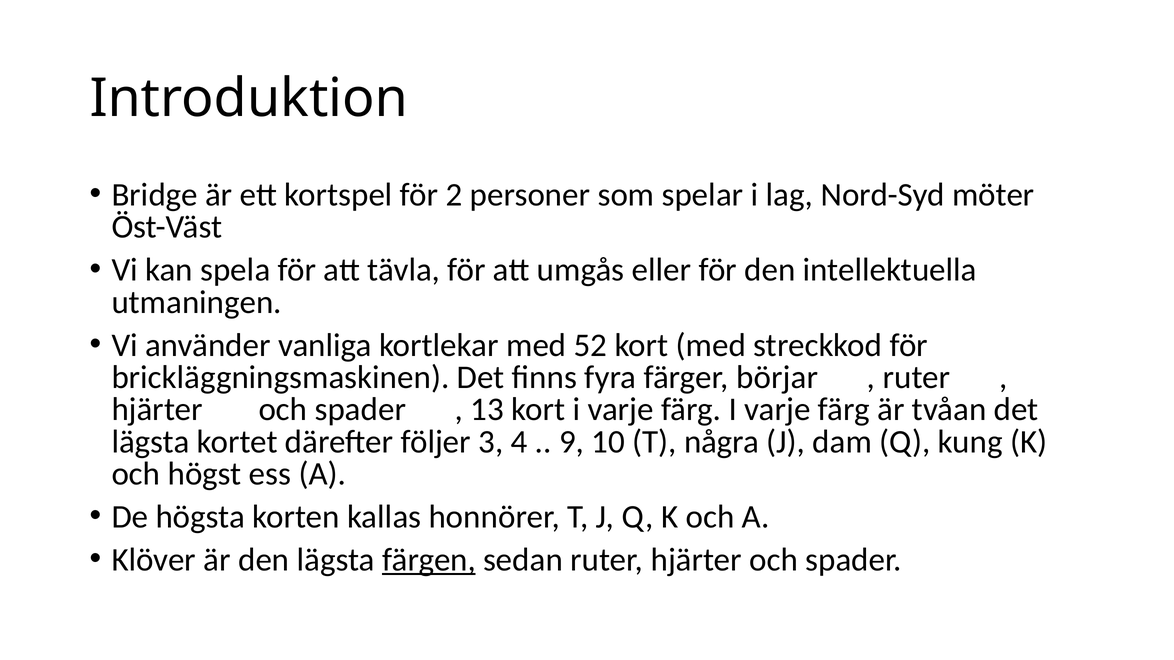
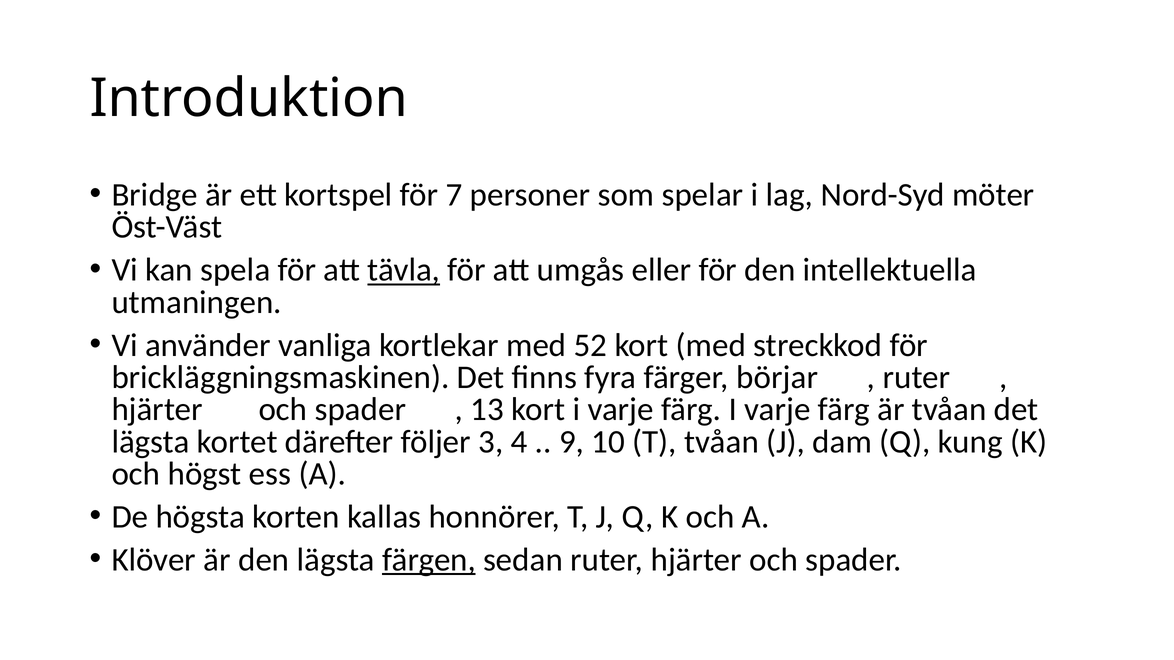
2: 2 -> 7 (454, 195)
tävla underline: none -> present (404, 270)
T några: några -> tvåan (722, 442)
